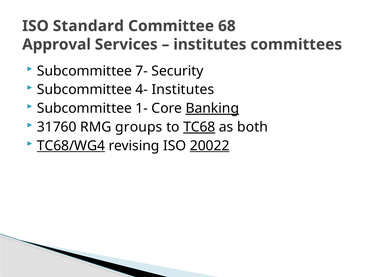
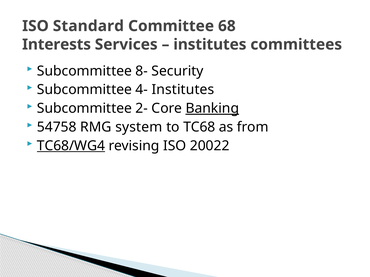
Approval: Approval -> Interests (57, 45)
7-: 7- -> 8- (142, 71)
1-: 1- -> 2- (142, 109)
31760: 31760 -> 54758 (57, 127)
groups: groups -> system (139, 127)
TC68 underline: present -> none (199, 127)
both: both -> from (253, 127)
20022 underline: present -> none (210, 146)
